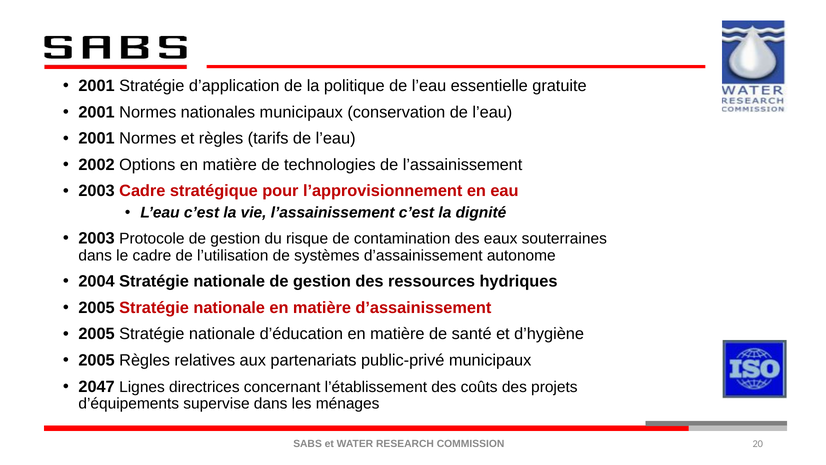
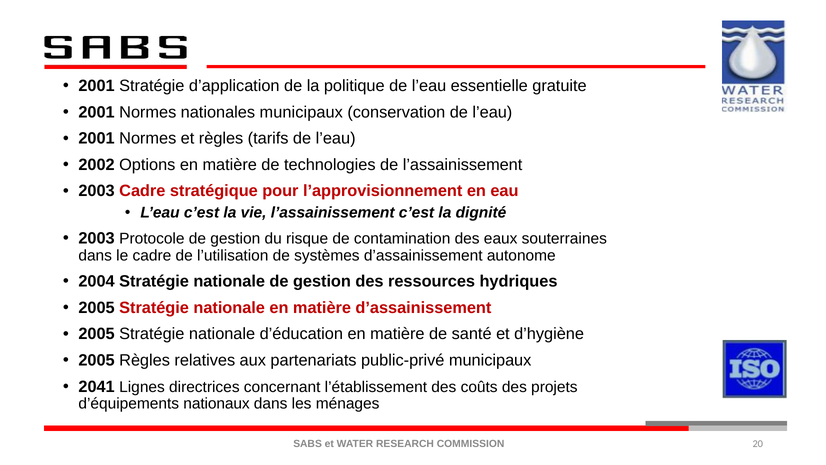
2047: 2047 -> 2041 (97, 386)
supervise: supervise -> nationaux (217, 404)
